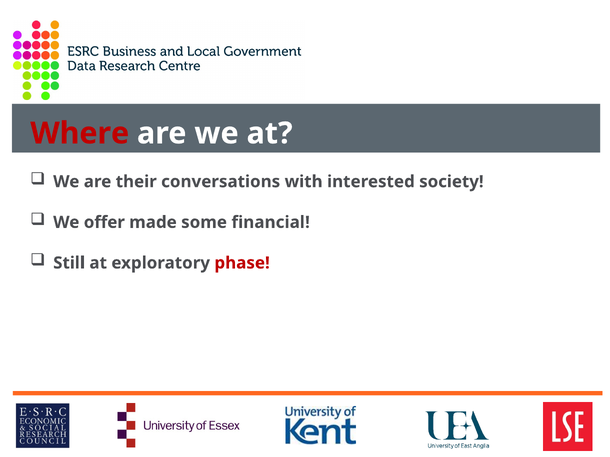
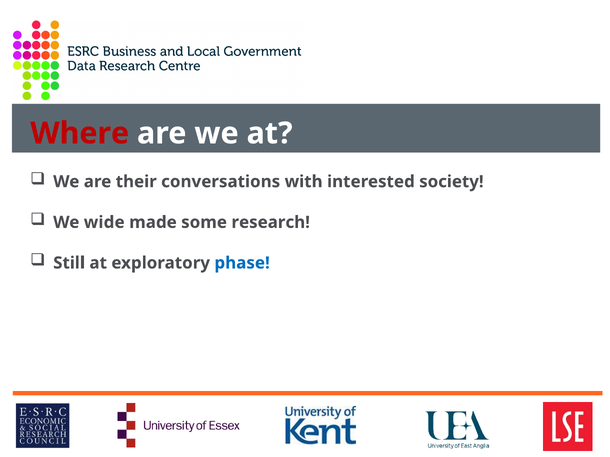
offer: offer -> wide (104, 223)
financial: financial -> research (271, 223)
phase colour: red -> blue (242, 263)
